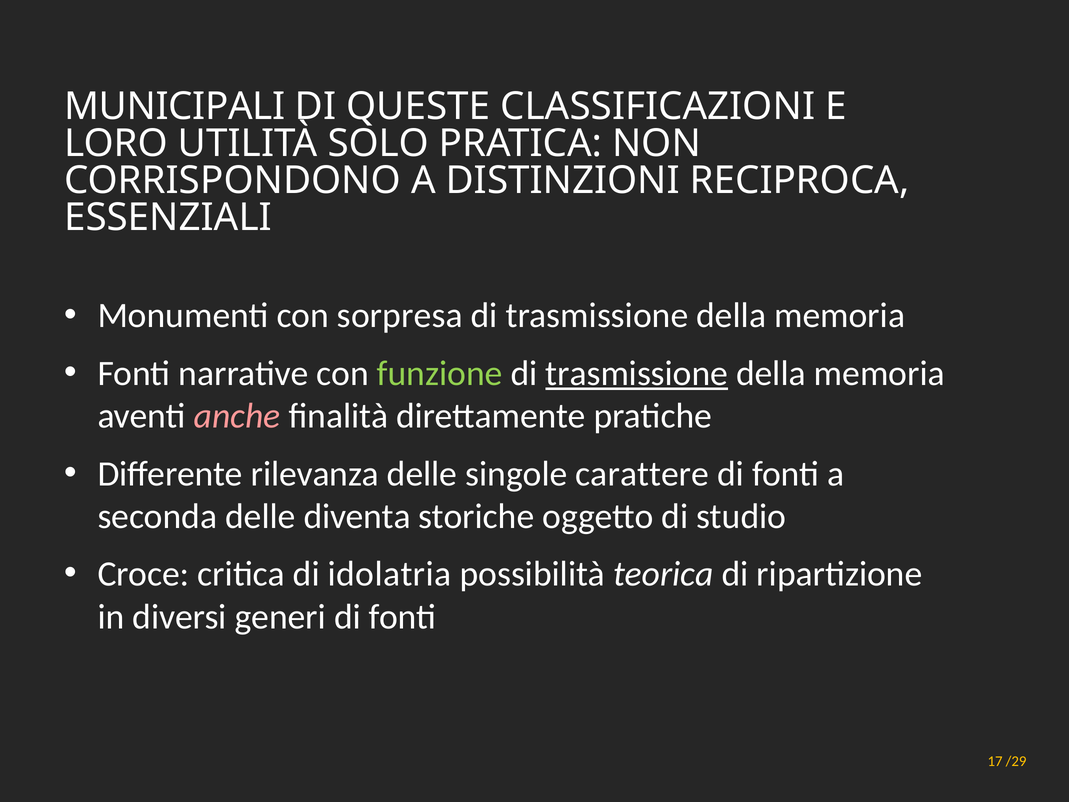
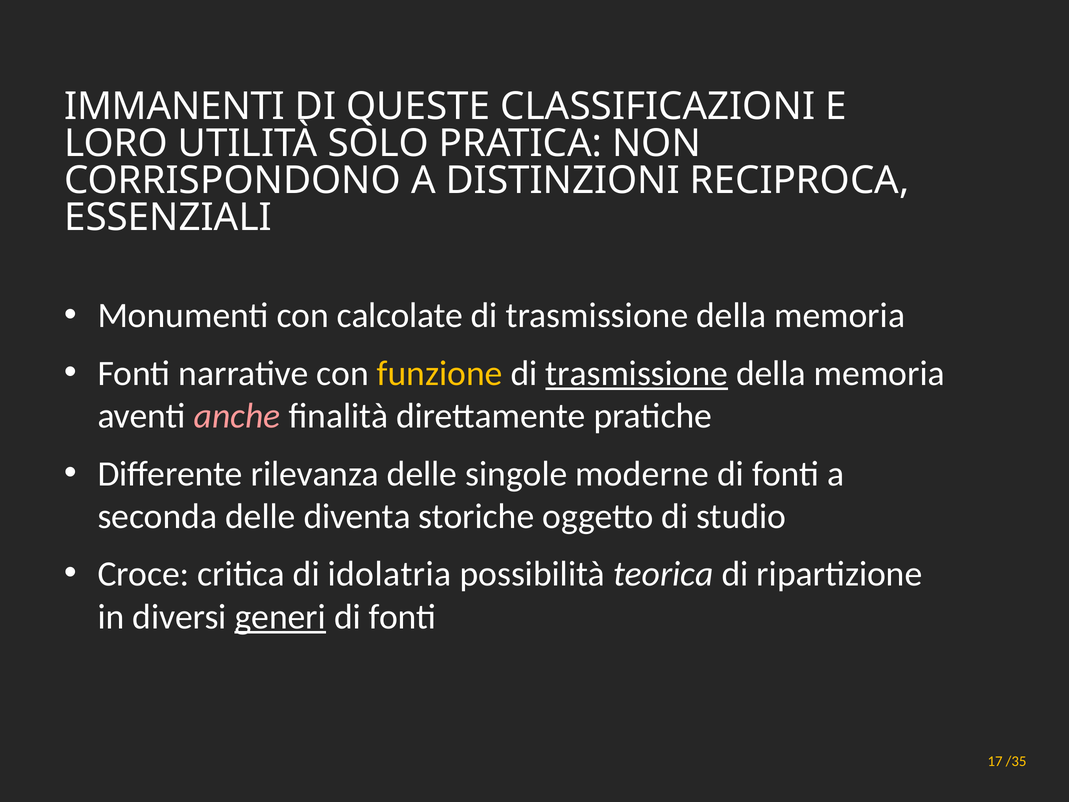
MUNICIPALI: MUNICIPALI -> IMMANENTI (175, 107)
sorpresa: sorpresa -> calcolate (400, 316)
funzione colour: light green -> yellow (440, 373)
carattere: carattere -> moderne (642, 474)
generi underline: none -> present (280, 617)
/29: /29 -> /35 (1016, 761)
